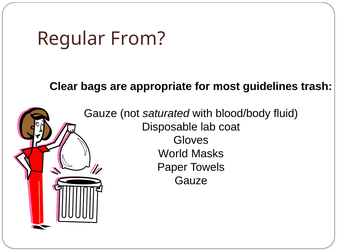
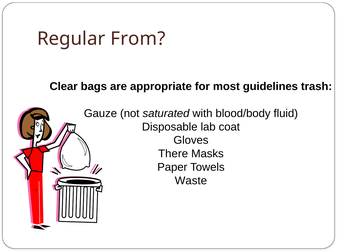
World: World -> There (173, 154)
Gauze: Gauze -> Waste (191, 181)
